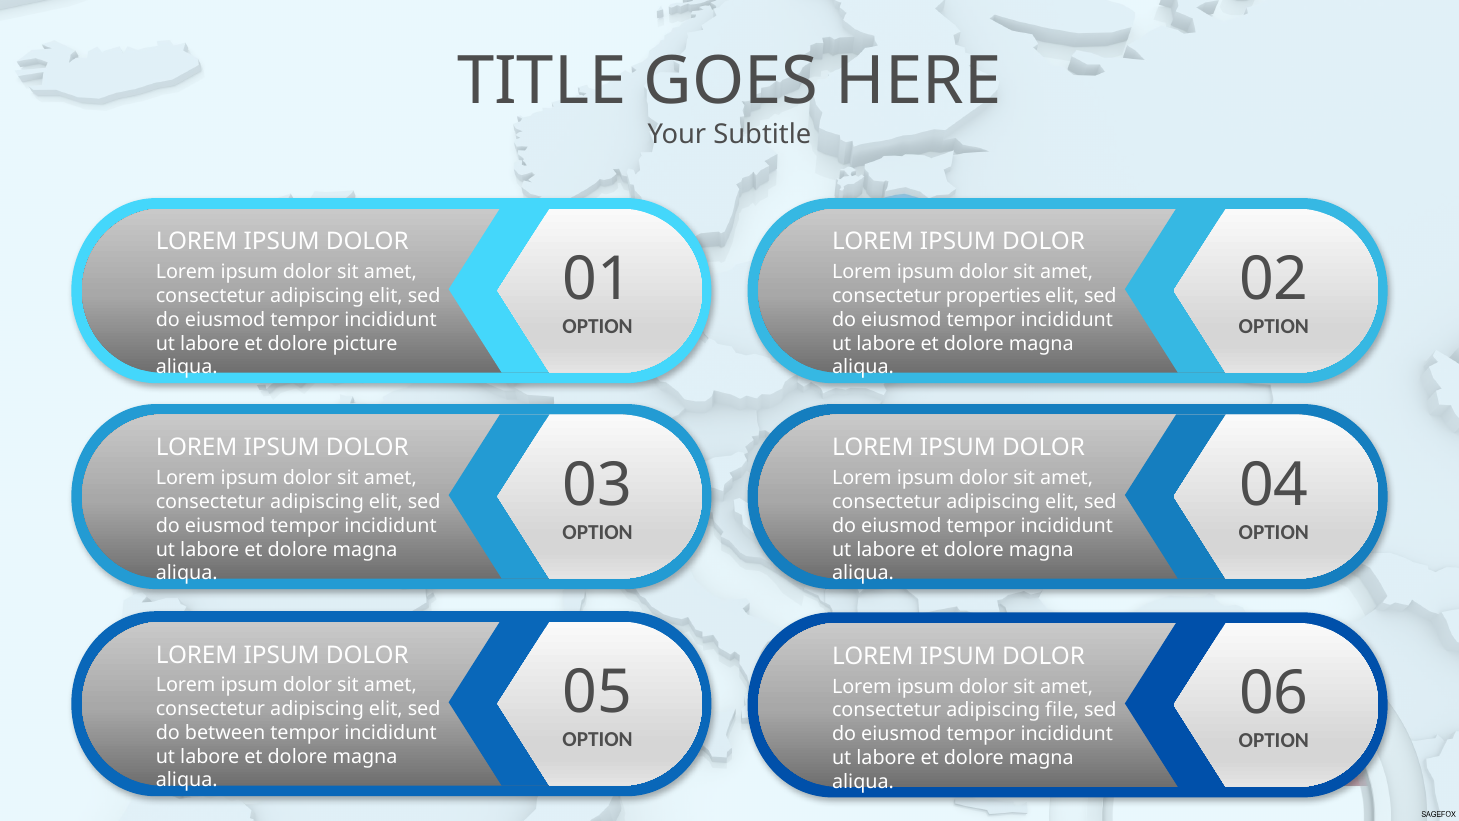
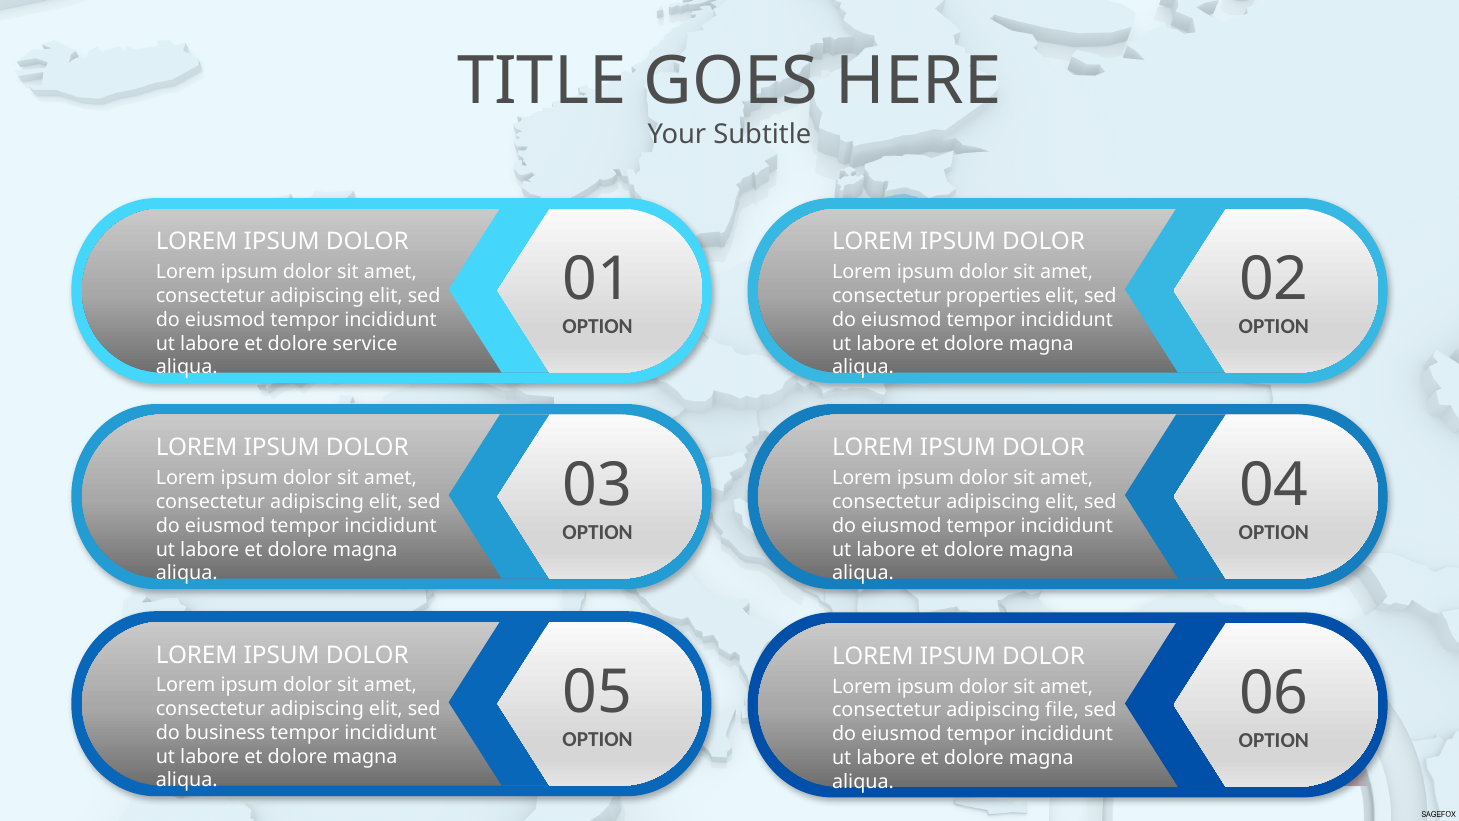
picture: picture -> service (365, 343)
between: between -> business (225, 733)
